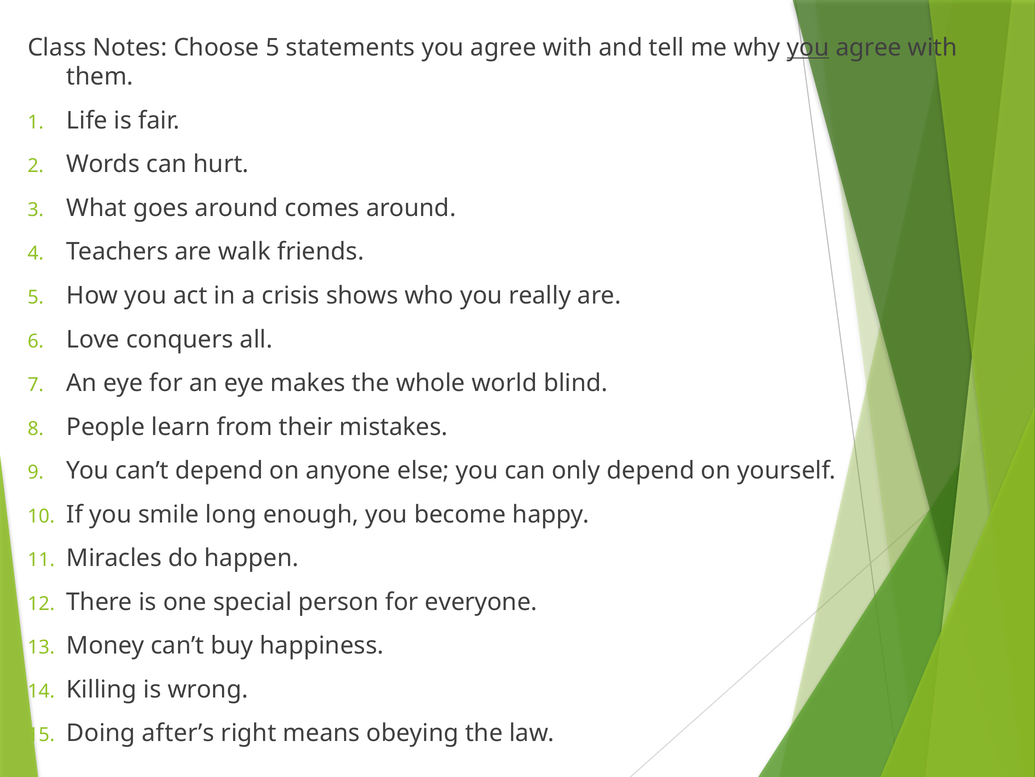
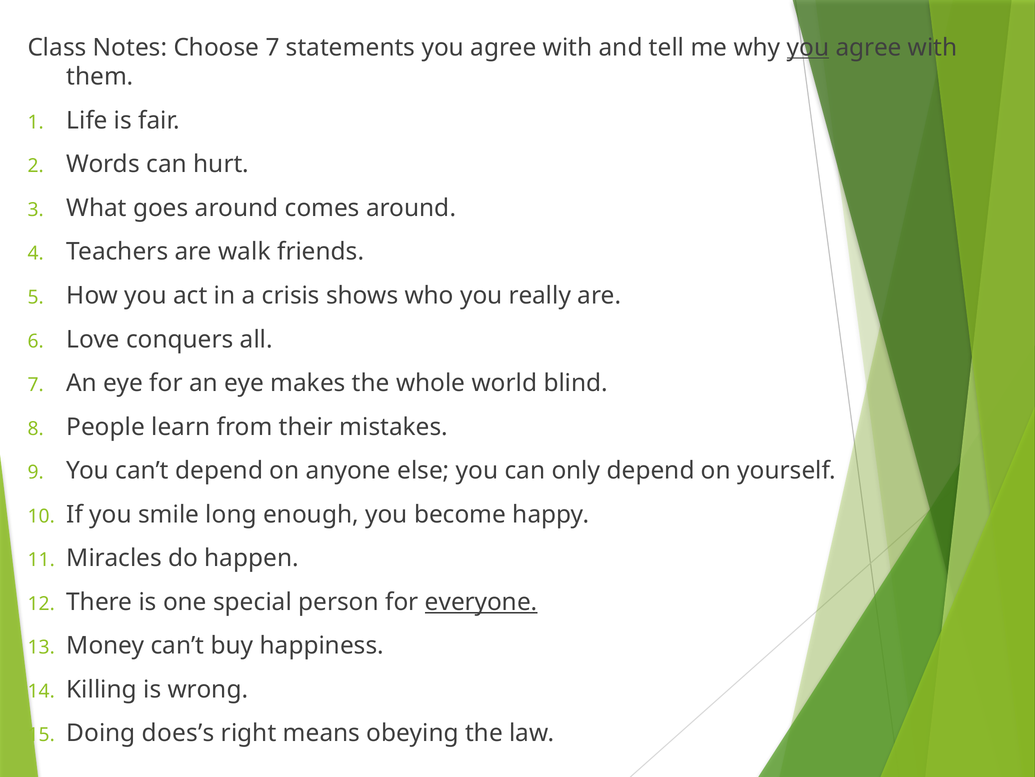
Choose 5: 5 -> 7 (273, 47)
everyone underline: none -> present (481, 601)
after’s: after’s -> does’s (178, 733)
